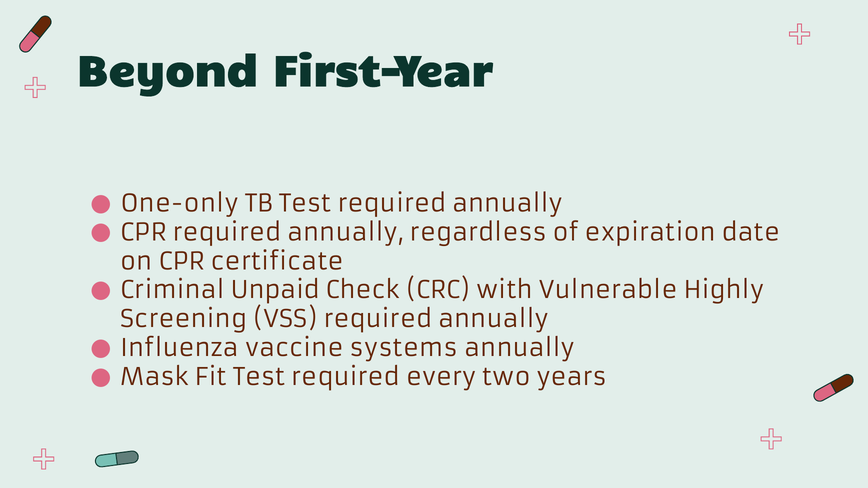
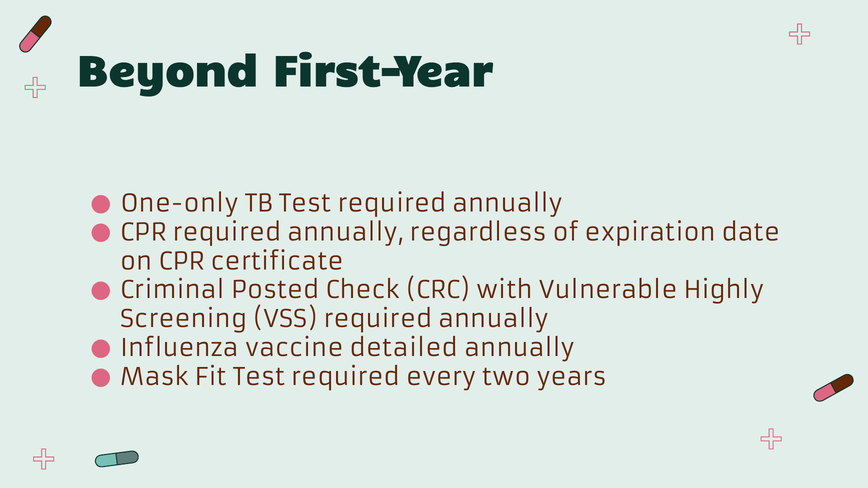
Unpaid: Unpaid -> Posted (275, 291)
systems: systems -> detailed (404, 349)
